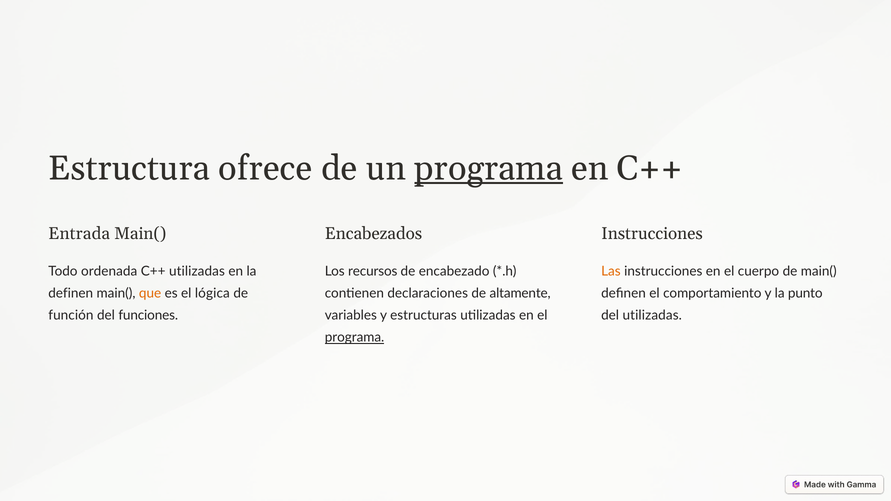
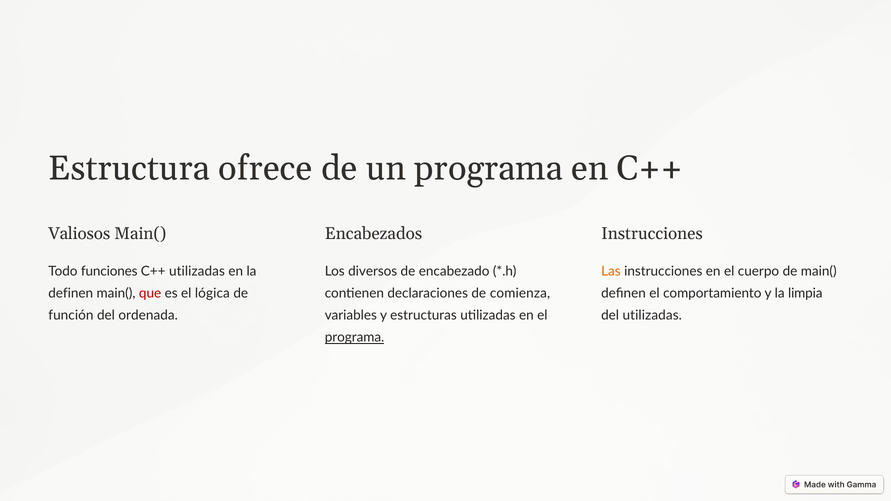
programa underline: present -> none (489, 168)
Entrada: Entrada -> Valiosos (79, 234)
ordenada: ordenada -> funciones (109, 272)
recursos: recursos -> diversos (373, 272)
que colour: orange -> red (150, 294)
altamente: altamente -> comienza (520, 294)
punto: punto -> limpia (805, 294)
funciones: funciones -> ordenada (148, 316)
